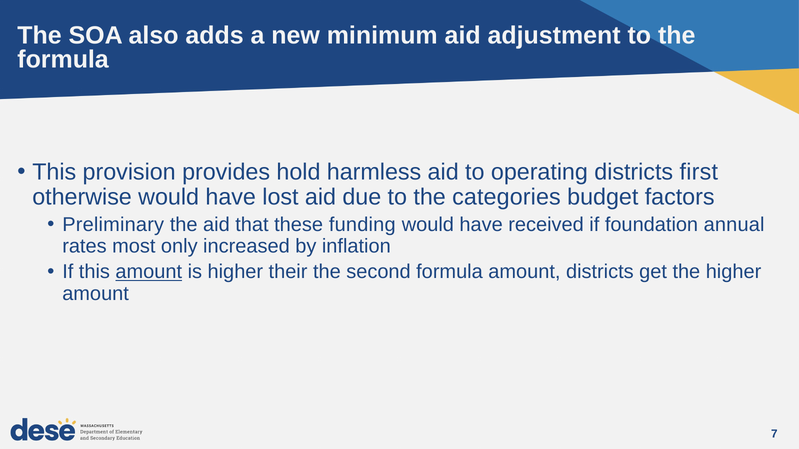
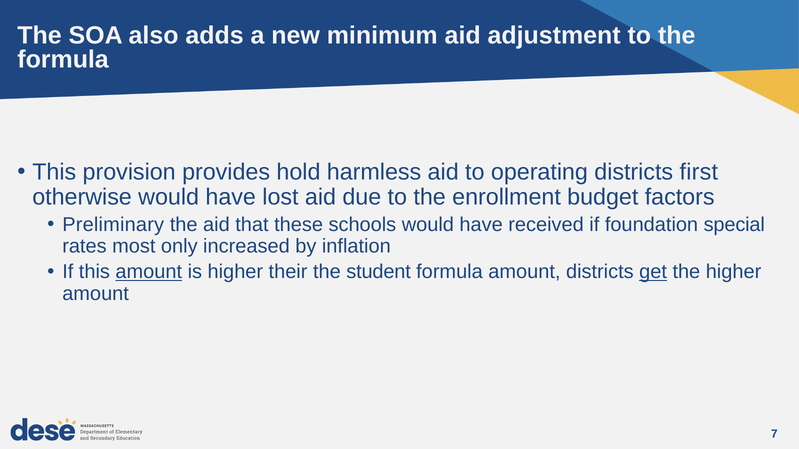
categories: categories -> enrollment (507, 197)
funding: funding -> schools (362, 225)
annual: annual -> special (734, 225)
second: second -> student (379, 272)
get underline: none -> present (653, 272)
